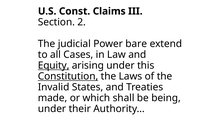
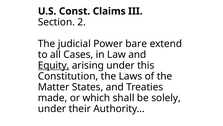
Constitution underline: present -> none (68, 76)
Invalid: Invalid -> Matter (54, 87)
being: being -> solely (166, 97)
